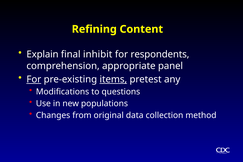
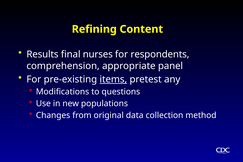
Explain: Explain -> Results (42, 54)
inhibit: inhibit -> nurses (98, 54)
For underline: present -> none (34, 79)
